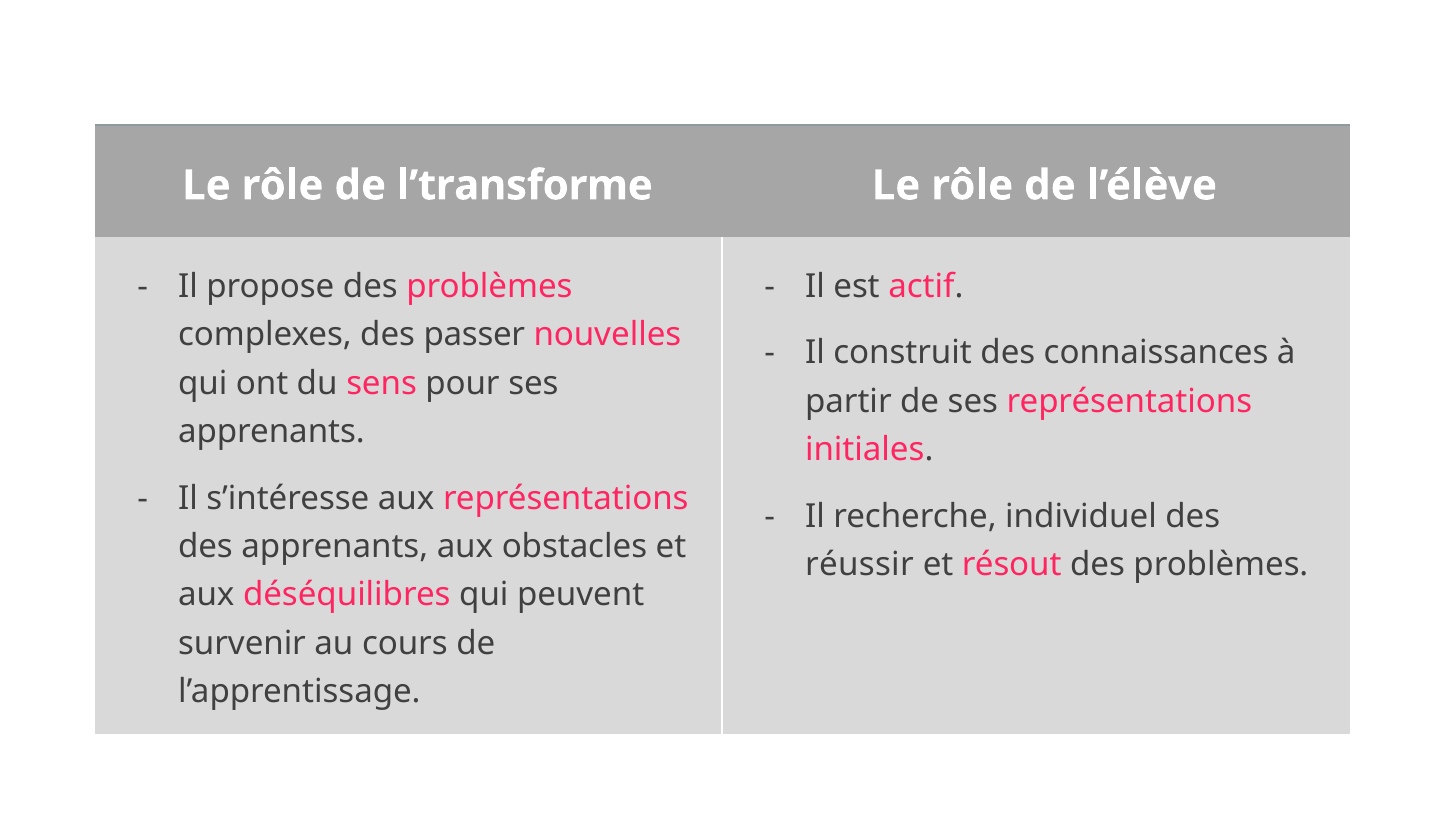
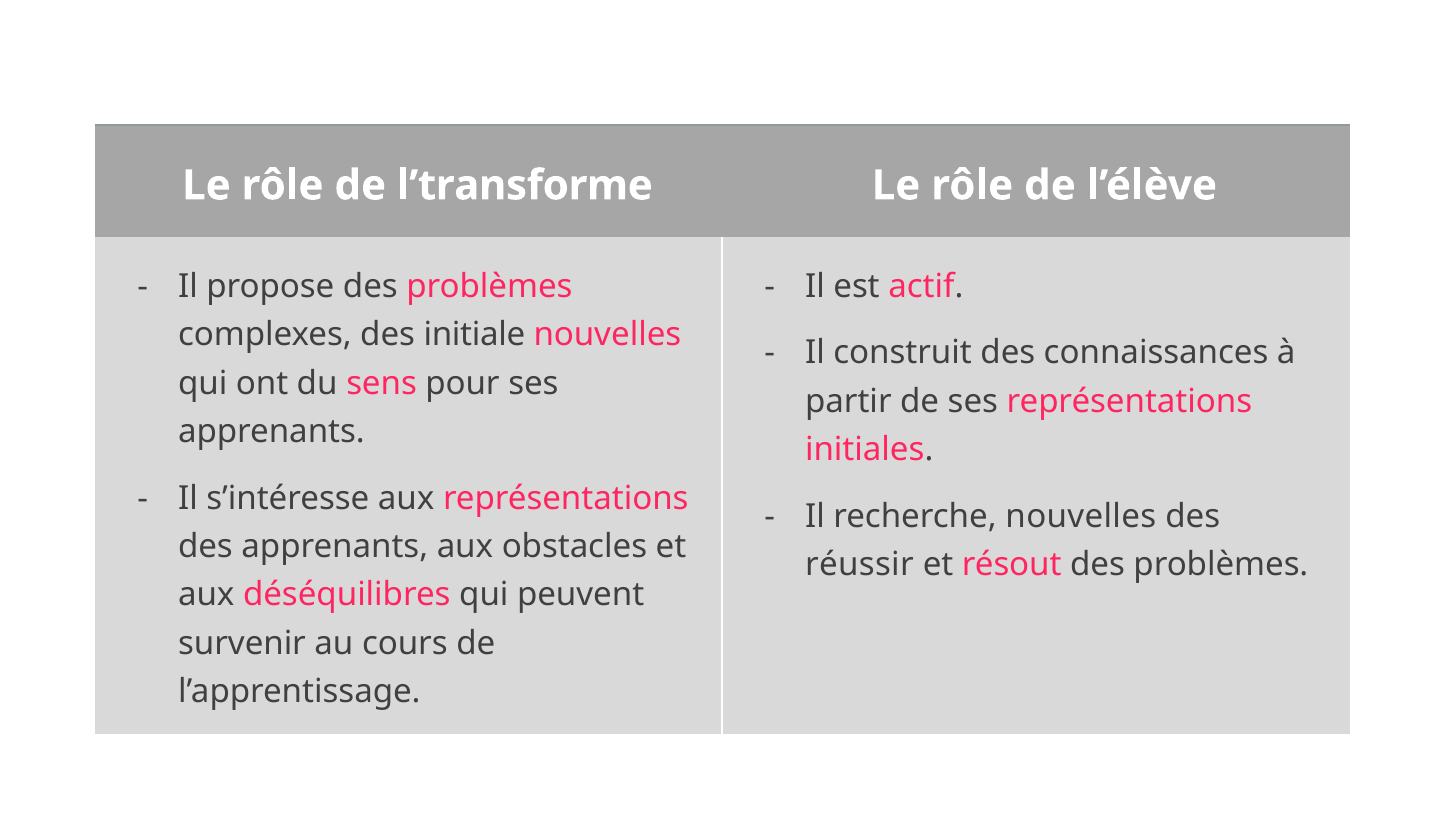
passer: passer -> initiale (474, 335)
recherche individuel: individuel -> nouvelles (1081, 516)
